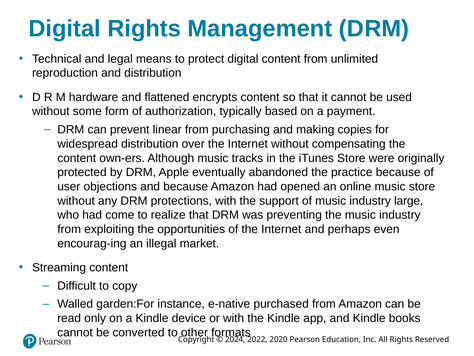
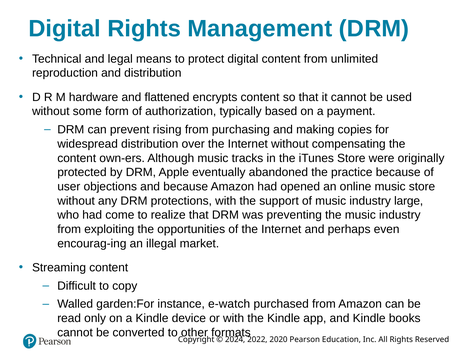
linear: linear -> rising (167, 129)
e-native: e-native -> e-watch (229, 304)
